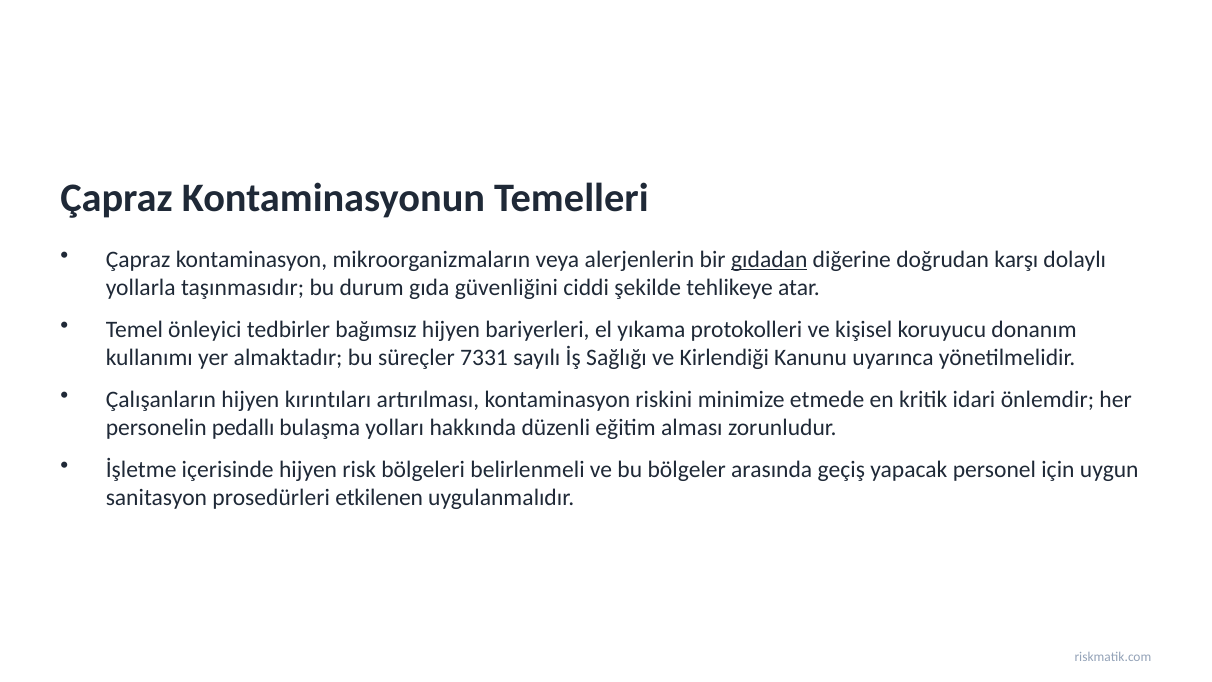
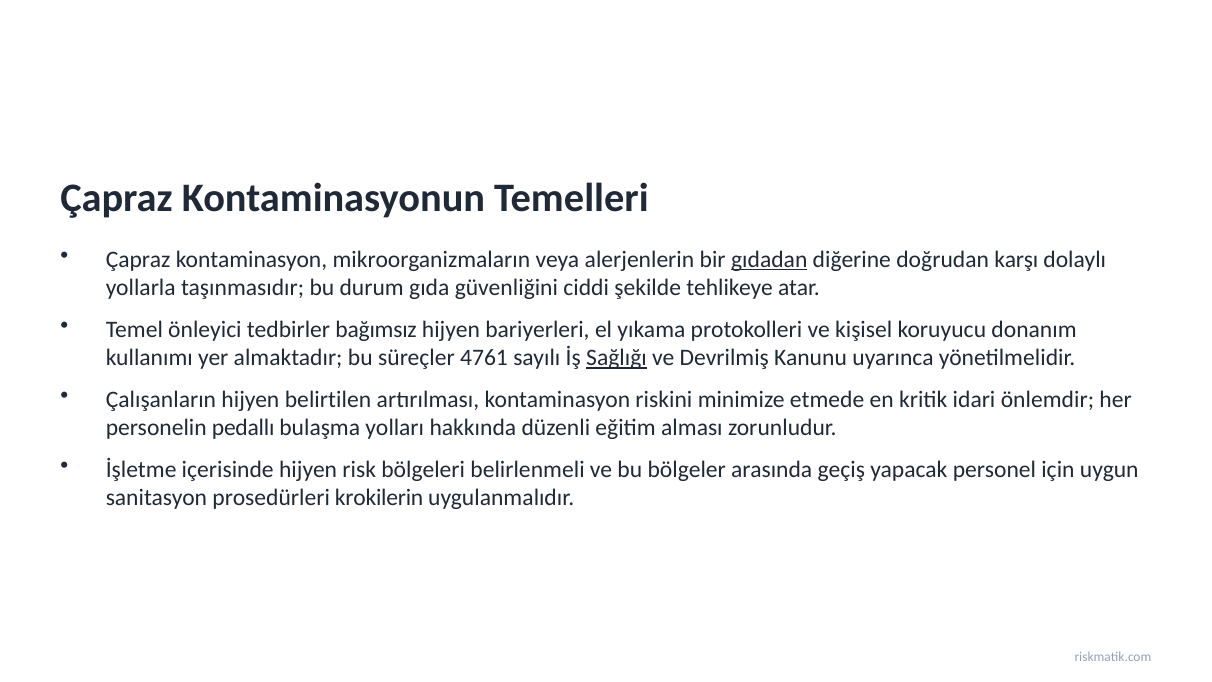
7331: 7331 -> 4761 (484, 358)
Sağlığı underline: none -> present (617, 358)
Kirlendiği: Kirlendiği -> Devrilmiş (724, 358)
kırıntıları: kırıntıları -> belirtilen (328, 399)
etkilenen: etkilenen -> krokilerin (379, 498)
